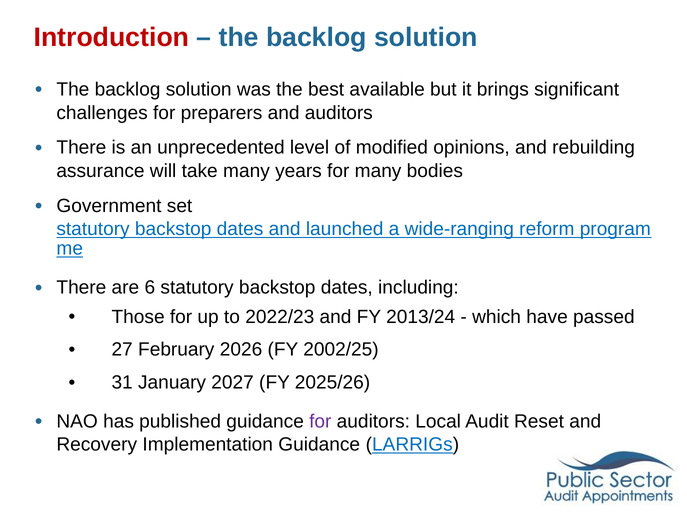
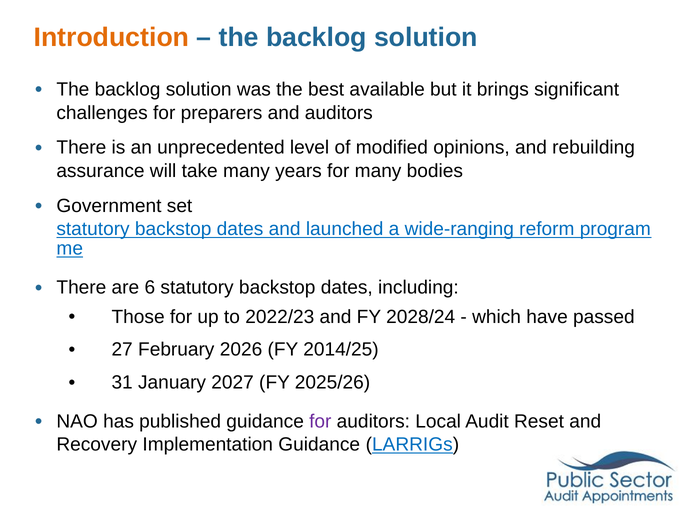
Introduction colour: red -> orange (111, 38)
2013/24: 2013/24 -> 2028/24 (421, 317)
2002/25: 2002/25 -> 2014/25 (341, 350)
